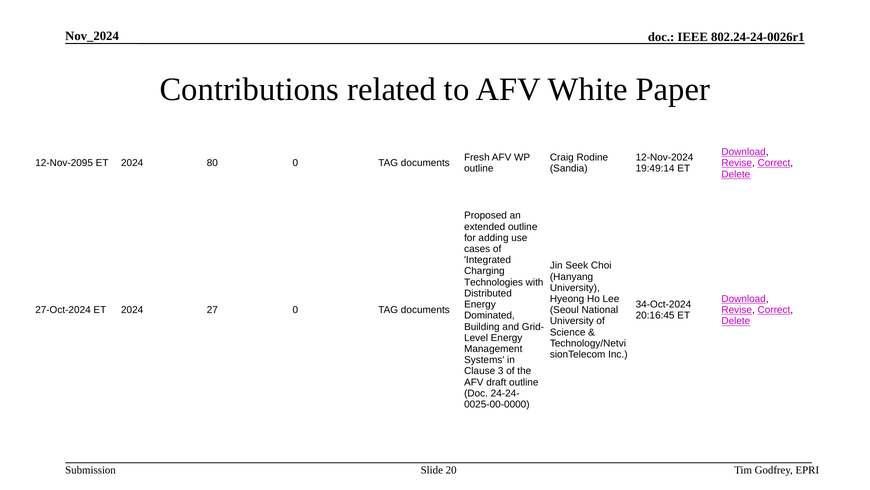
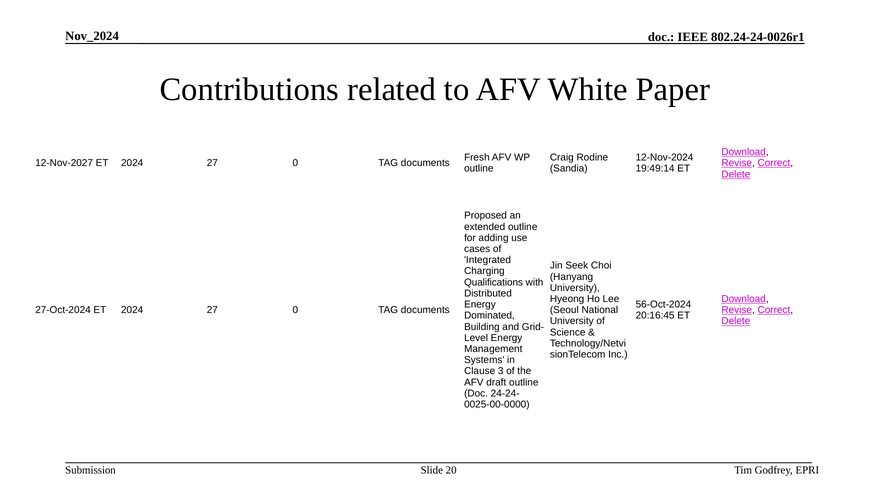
12-Nov-2095: 12-Nov-2095 -> 12-Nov-2027 (64, 163)
80: 80 -> 27 (212, 163)
Technologies: Technologies -> Qualifications (494, 282)
34-Oct-2024: 34-Oct-2024 -> 56-Oct-2024 (663, 304)
